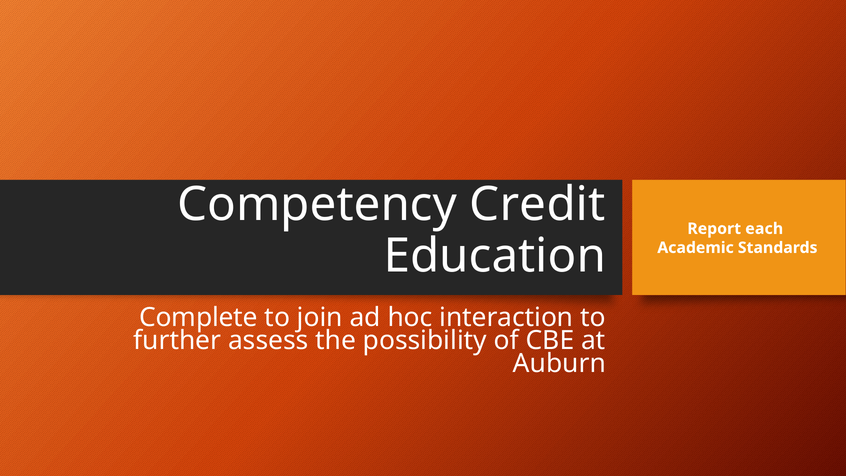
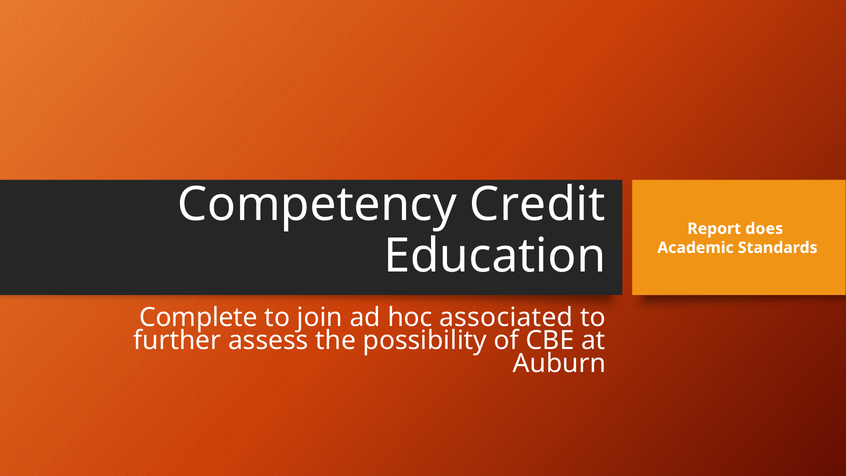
each: each -> does (764, 229)
interaction: interaction -> associated (506, 318)
